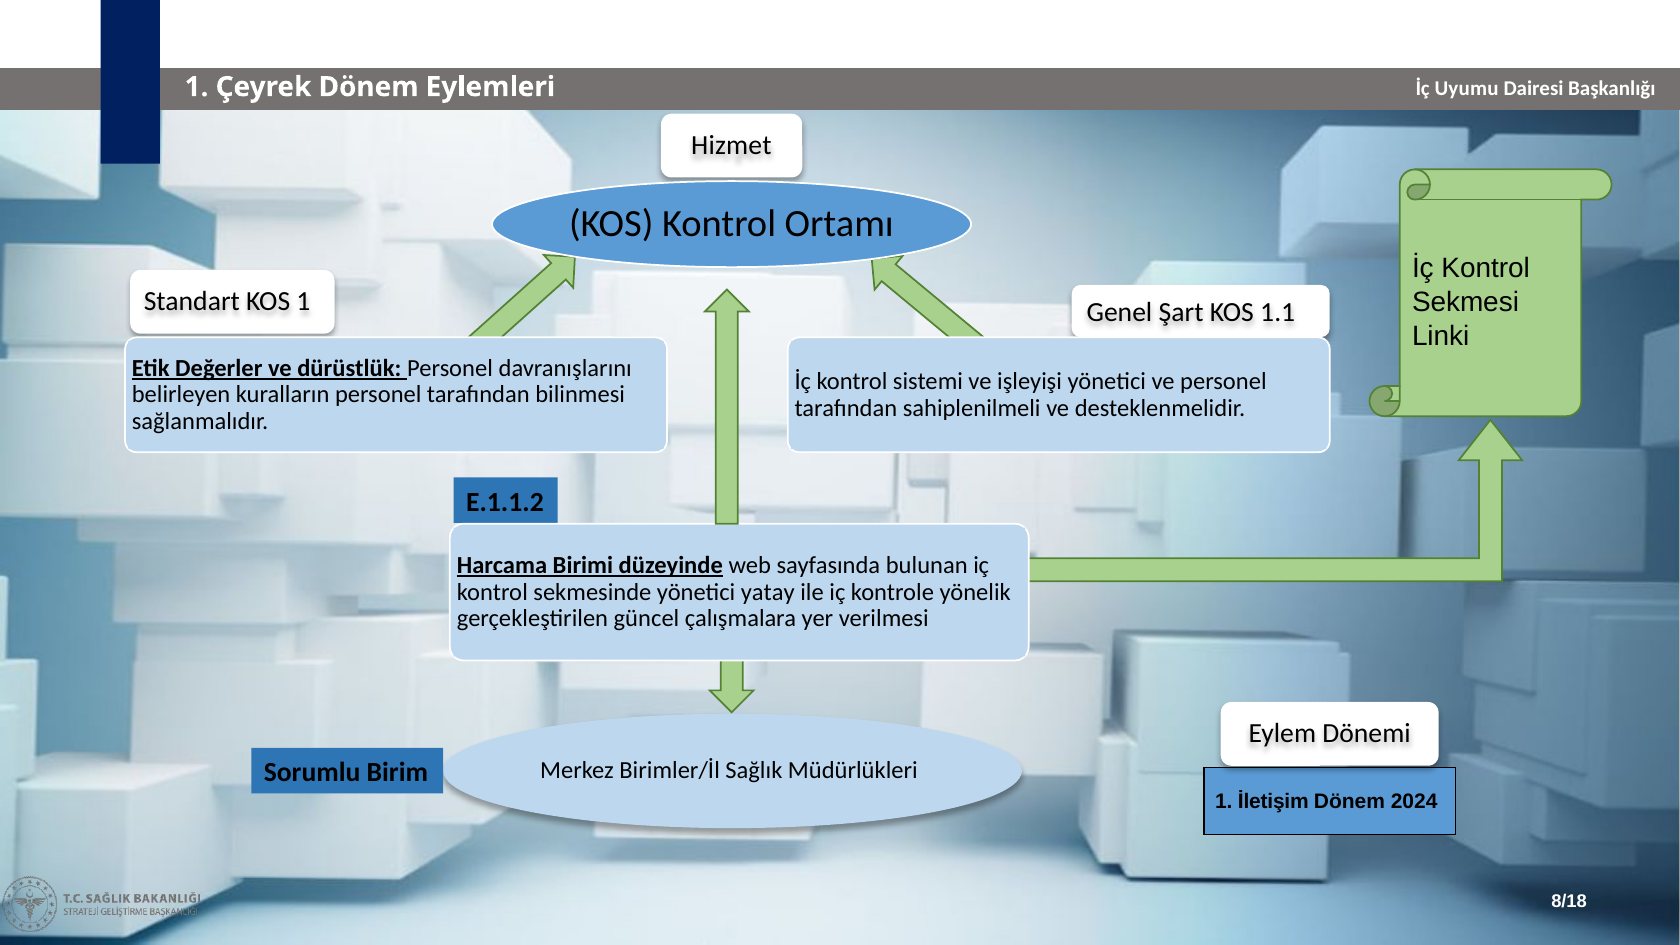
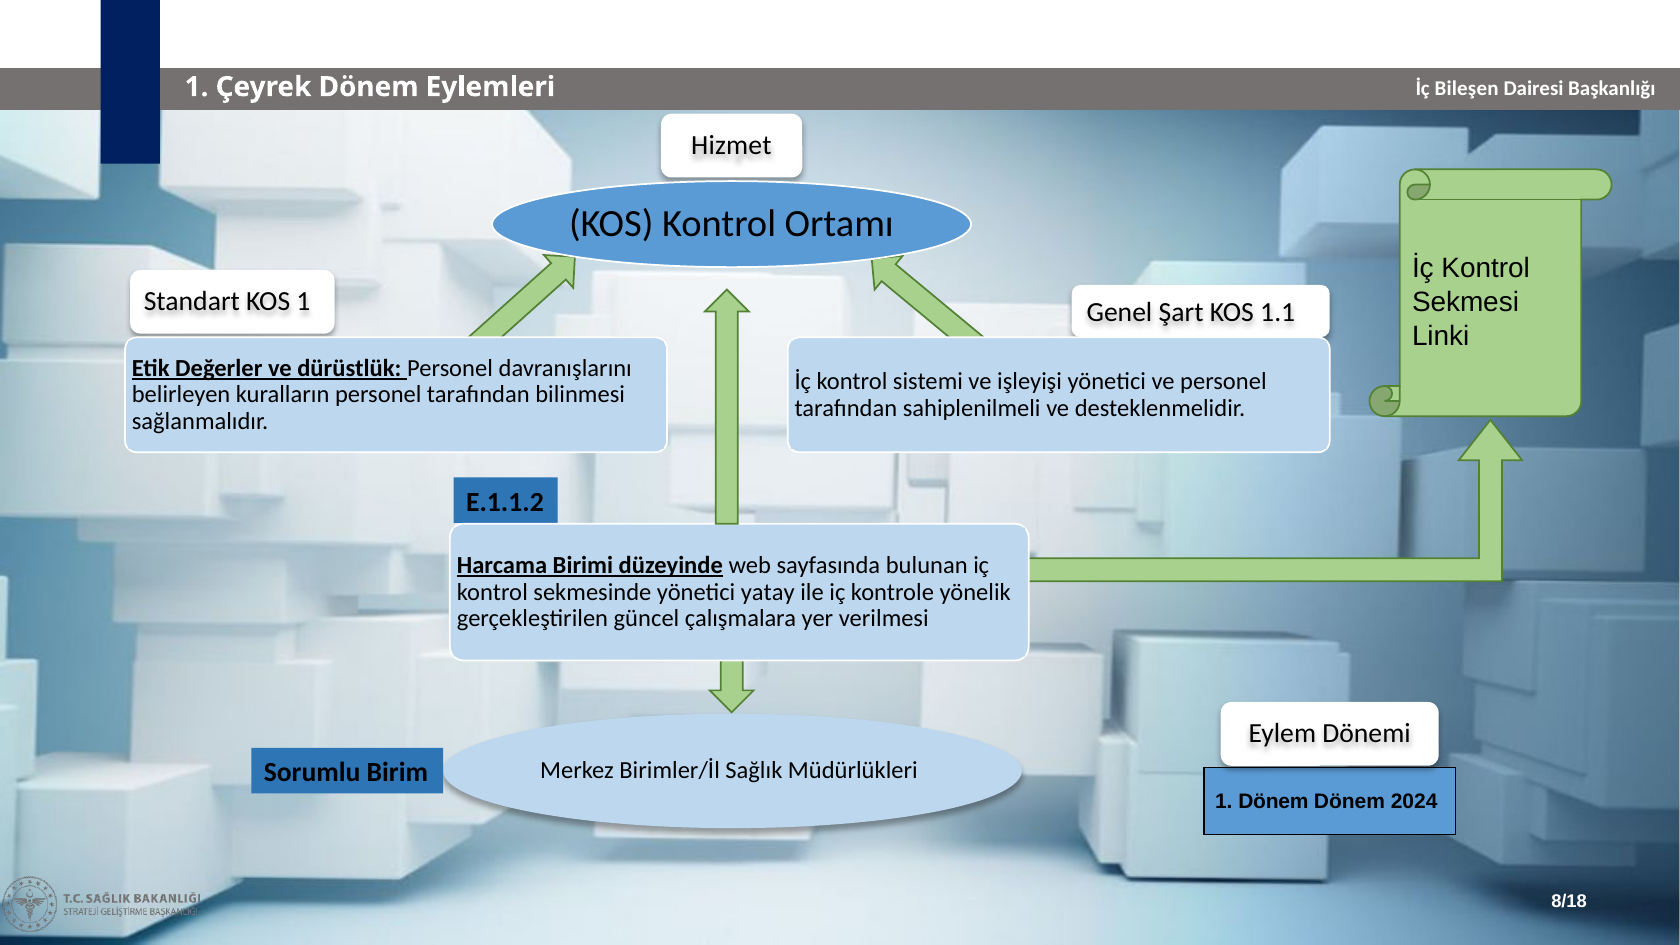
Uyumu: Uyumu -> Bileşen (1467, 88)
1 İletişim: İletişim -> Dönem (1273, 801)
